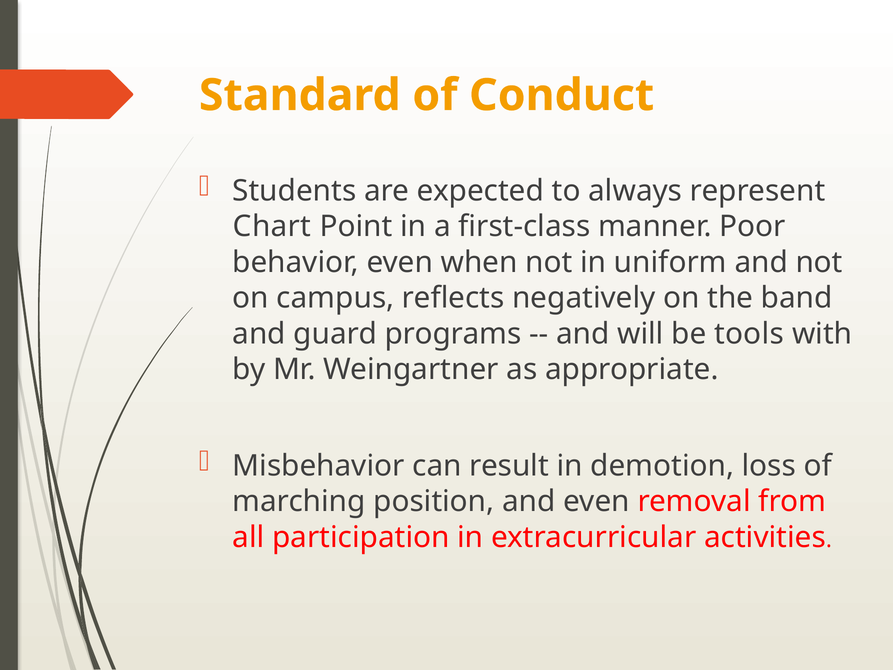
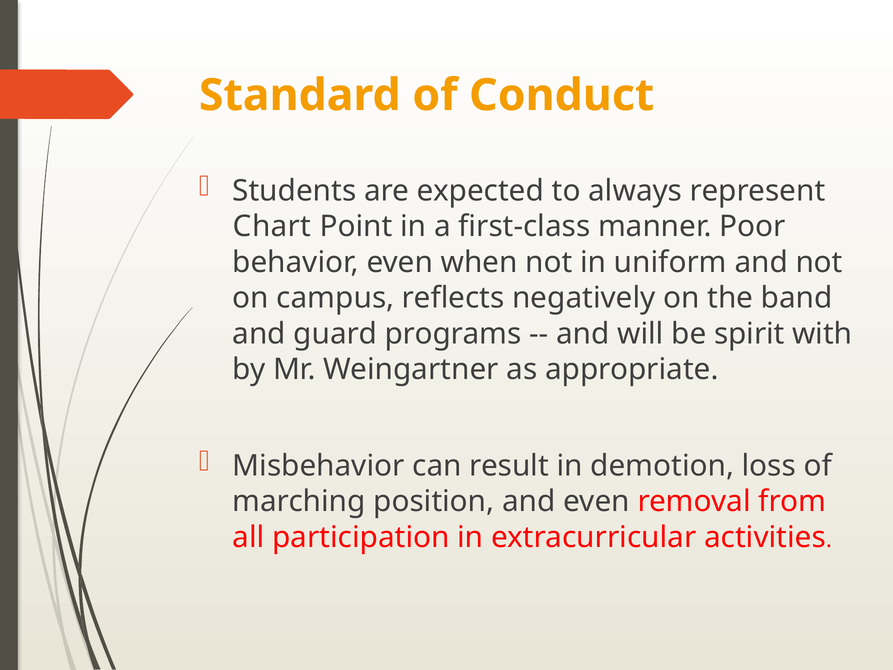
tools: tools -> spirit (749, 334)
